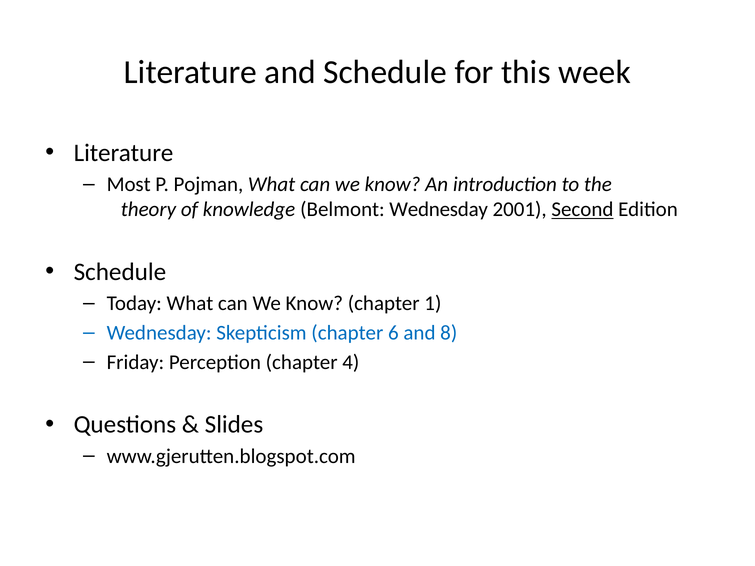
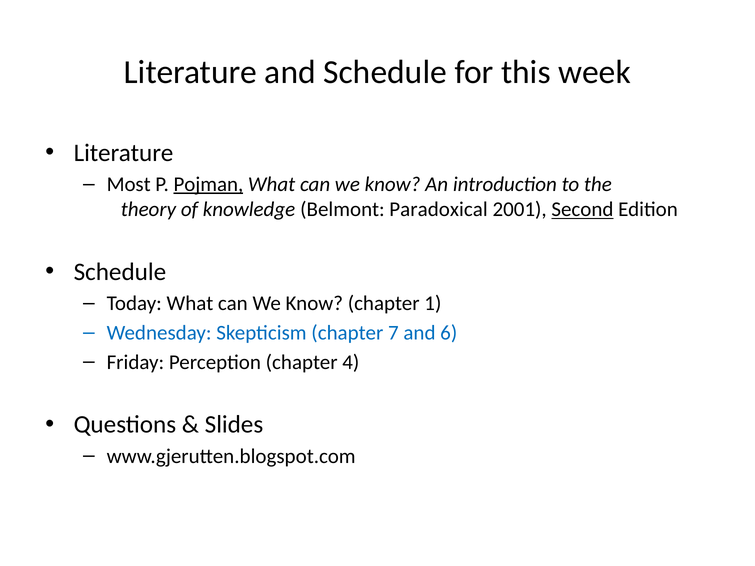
Pojman underline: none -> present (208, 184)
Belmont Wednesday: Wednesday -> Paradoxical (439, 210)
6: 6 -> 7 (393, 333)
8: 8 -> 6 (449, 333)
